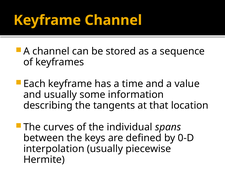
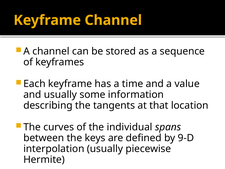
0-D: 0-D -> 9-D (186, 138)
